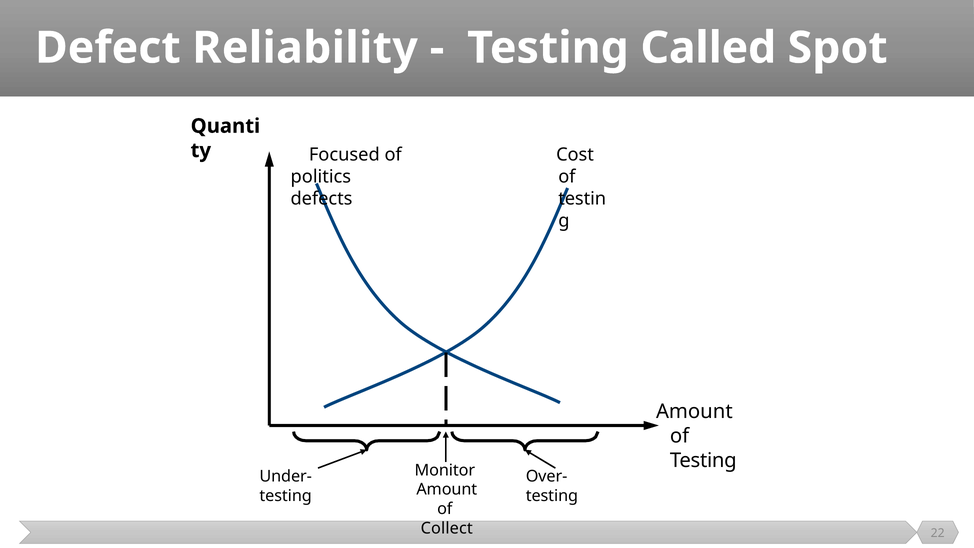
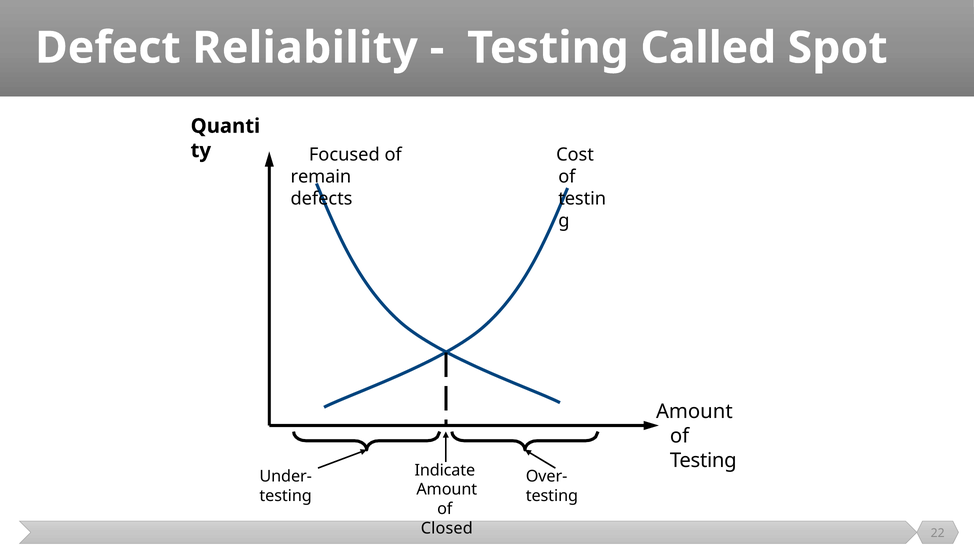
politics: politics -> remain (321, 177)
Monitor: Monitor -> Indicate (445, 470)
Collect: Collect -> Closed (447, 528)
